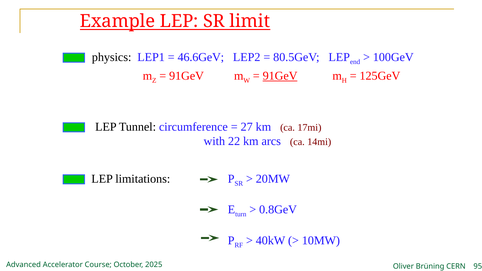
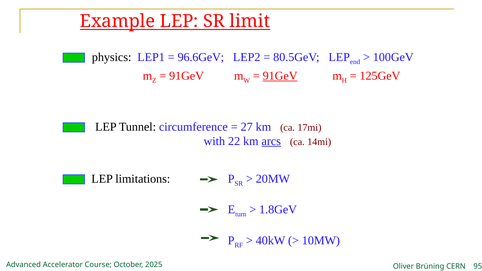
46.6GeV: 46.6GeV -> 96.6GeV (201, 57)
arcs underline: none -> present (271, 141)
0.8GeV: 0.8GeV -> 1.8GeV (278, 210)
